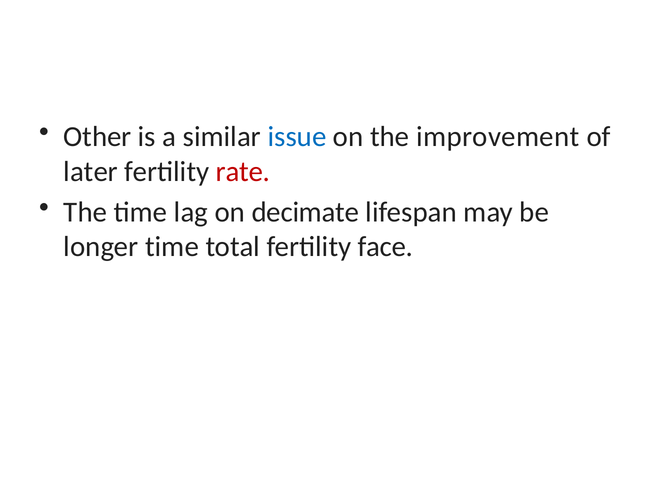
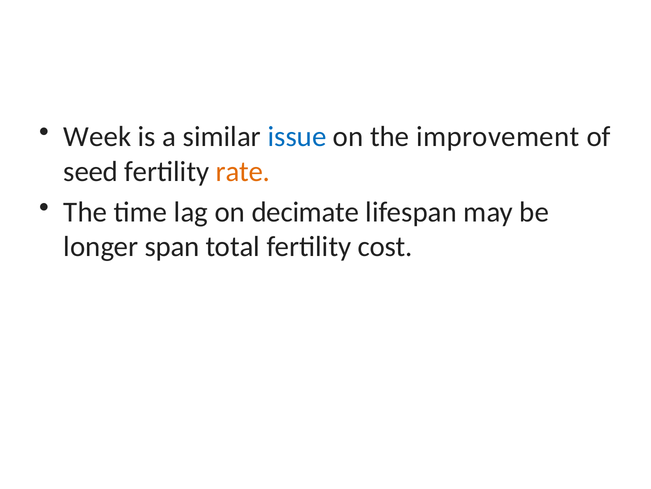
Other: Other -> Week (97, 137)
later: later -> seed (91, 171)
rate colour: red -> orange (243, 171)
longer time: time -> span (172, 247)
face: face -> cost (385, 247)
